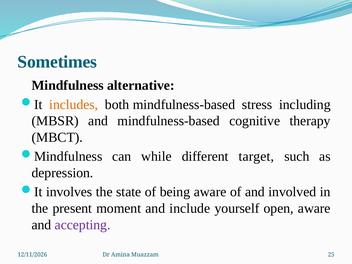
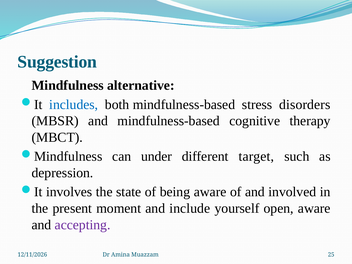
Sometimes: Sometimes -> Suggestion (57, 62)
includes colour: orange -> blue (74, 105)
including: including -> disorders (305, 105)
while: while -> under (156, 156)
